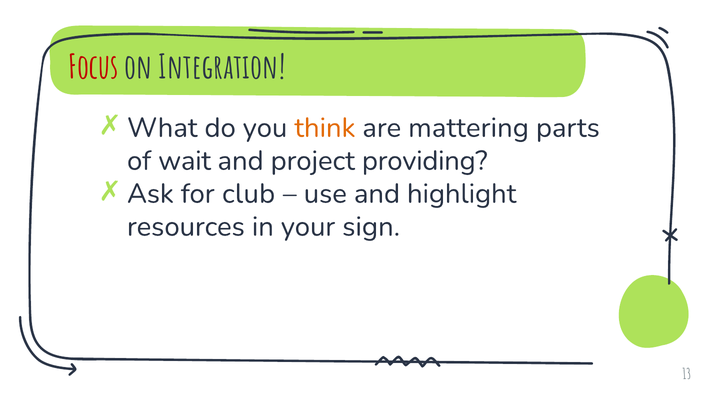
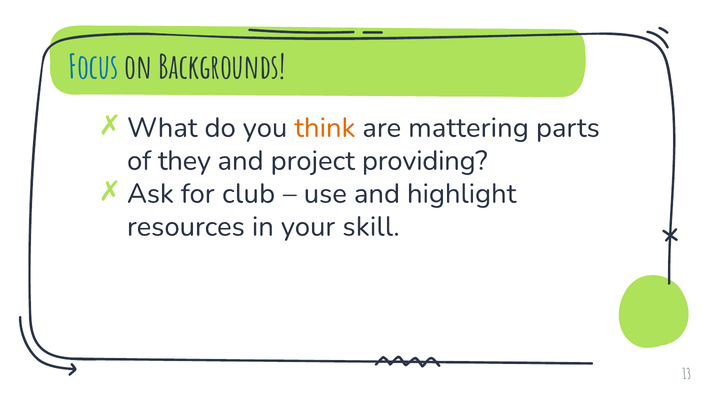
Focus colour: red -> blue (93, 68)
Integration: Integration -> Backgrounds (222, 68)
wait: wait -> they (185, 161)
sign: sign -> skill (371, 227)
